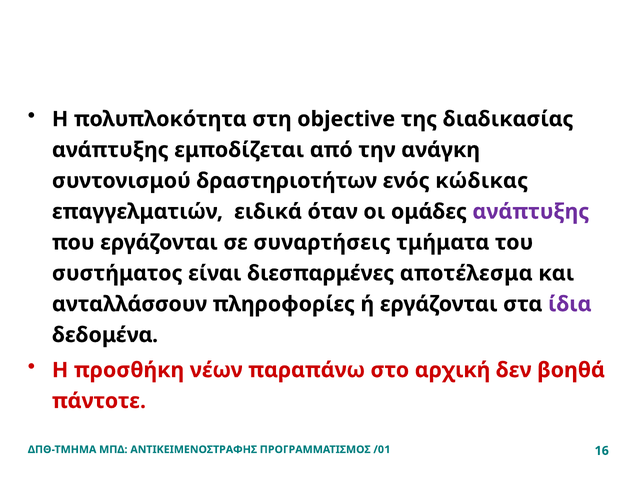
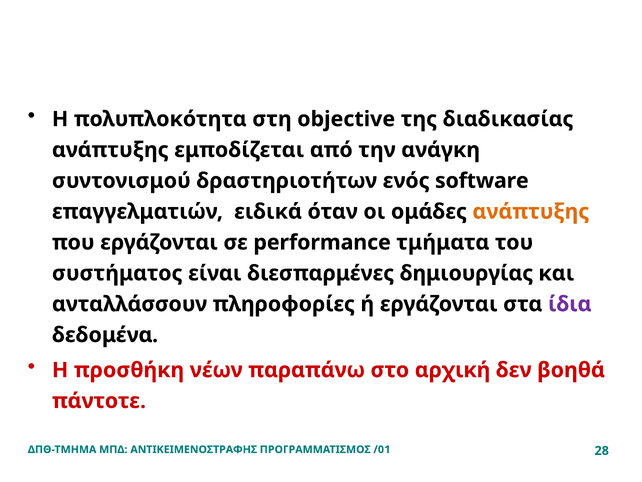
κώδικας: κώδικας -> software (482, 181)
ανάπτυξης colour: purple -> orange (531, 211)
συναρτήσεις: συναρτήσεις -> performance (322, 242)
αποτέλεσμα: αποτέλεσμα -> δημιουργίας (466, 273)
16: 16 -> 28 (602, 450)
